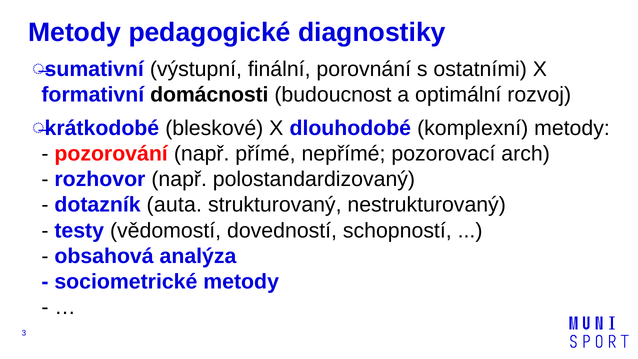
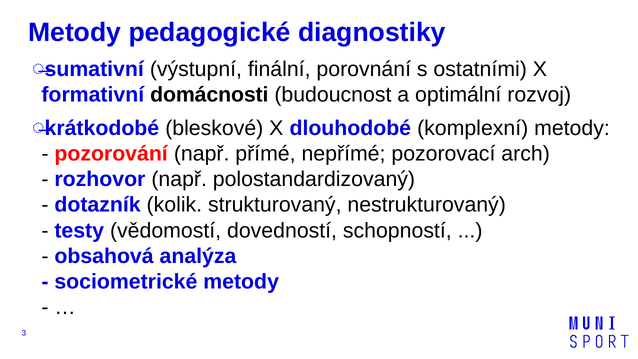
auta: auta -> kolik (174, 205)
